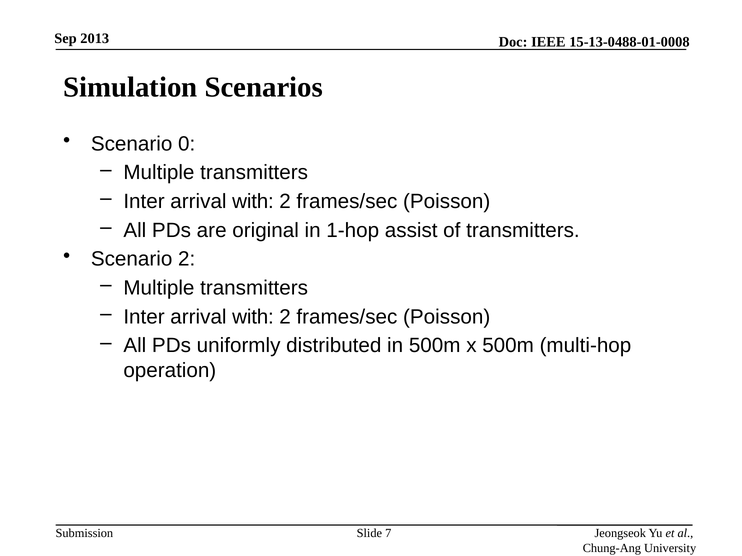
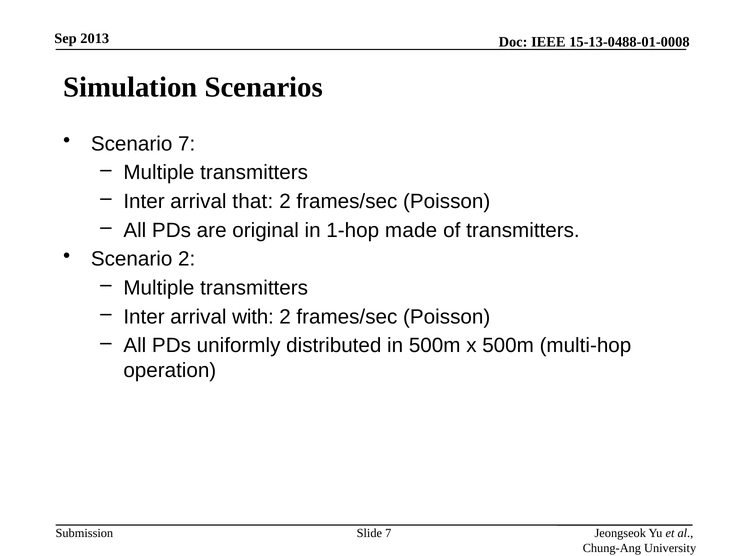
Scenario 0: 0 -> 7 (187, 144)
with: with -> that (253, 202)
assist: assist -> made (411, 230)
